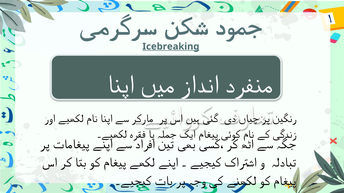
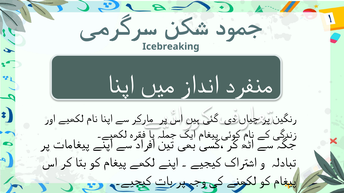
Icebreaking underline: present -> none (171, 47)
